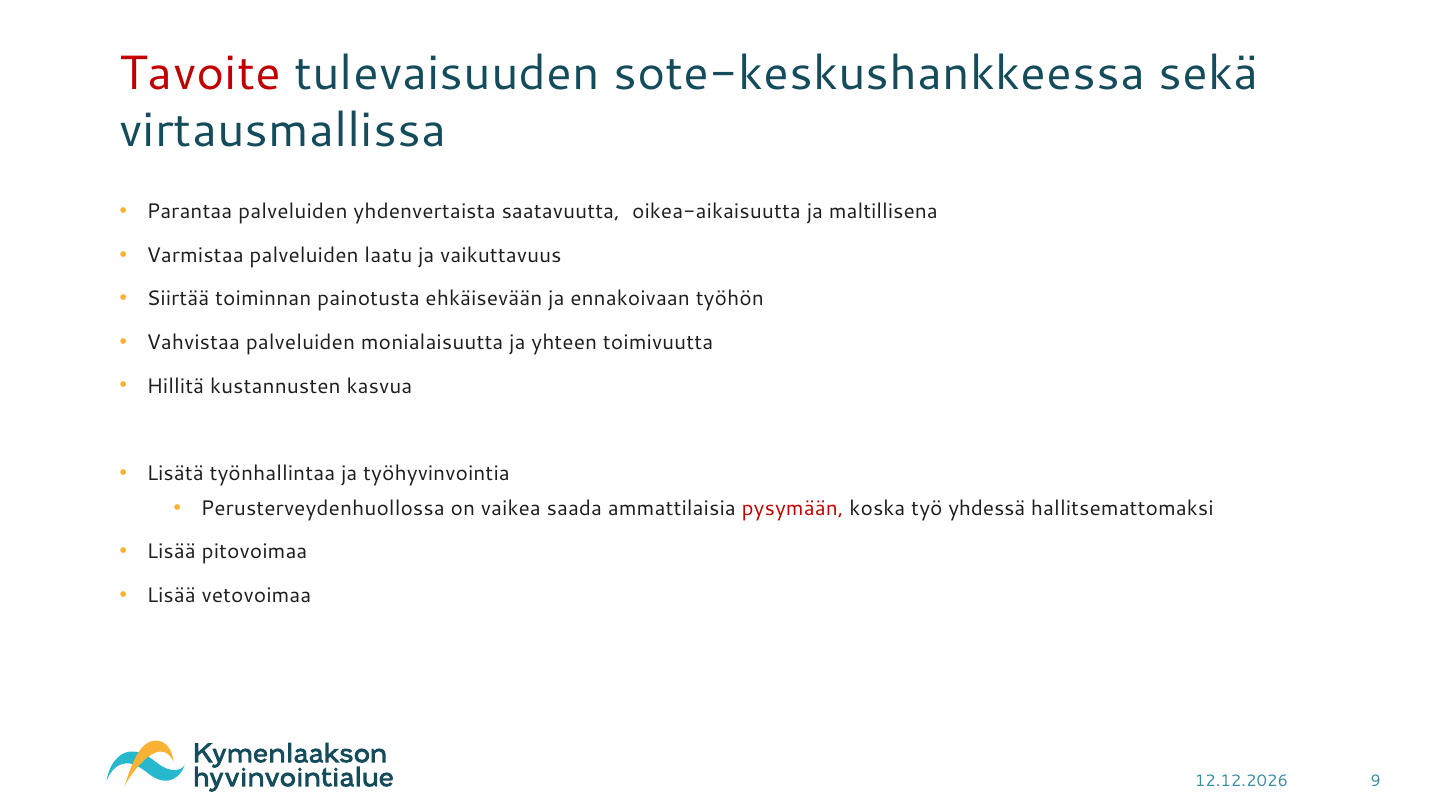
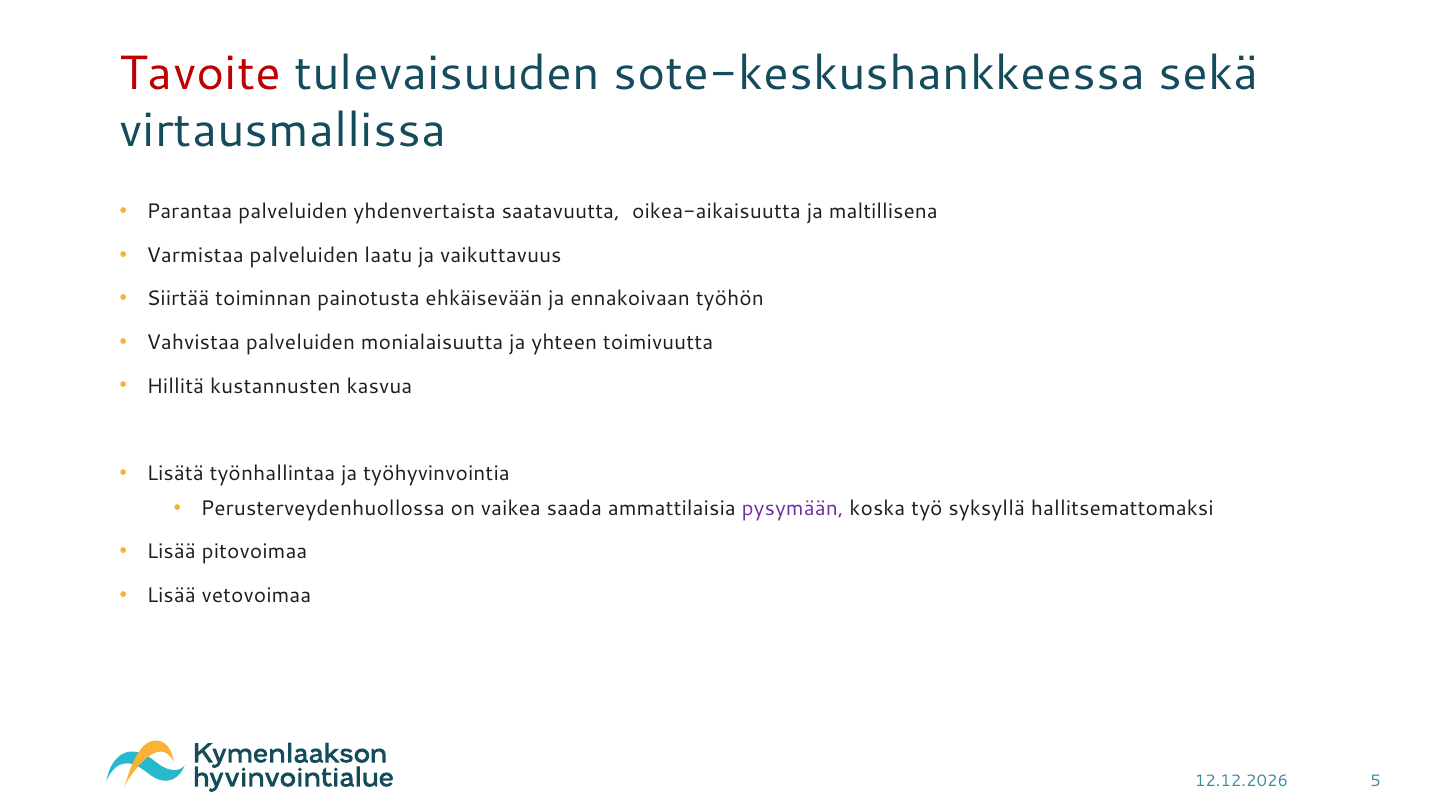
pysymään colour: red -> purple (793, 509)
yhdessä: yhdessä -> syksyllä (987, 509)
9: 9 -> 5 (1376, 781)
